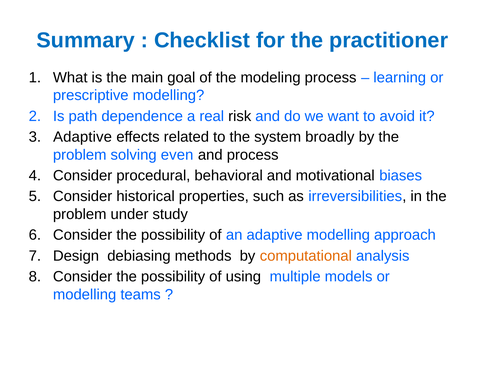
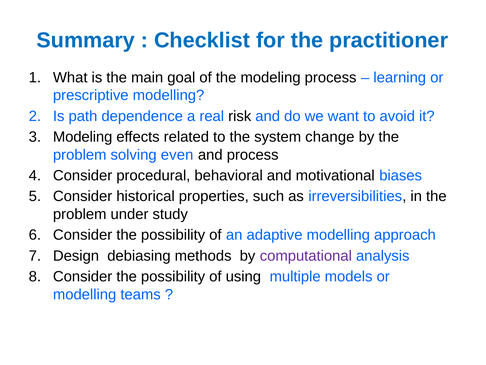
Adaptive: Adaptive -> Modeling (83, 137)
broadly: broadly -> change (330, 137)
computational colour: orange -> purple (306, 255)
